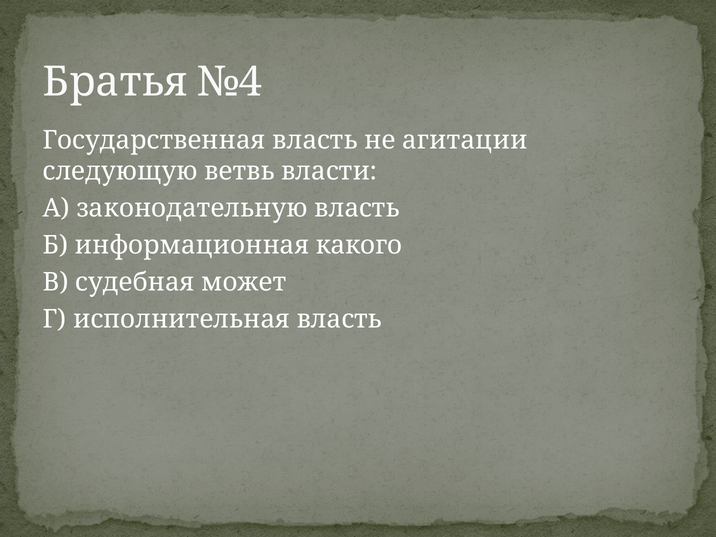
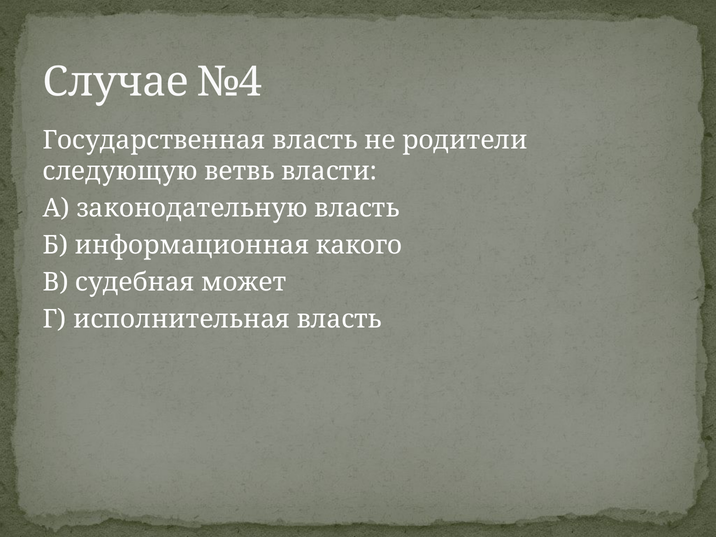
Братья: Братья -> Случае (116, 82)
агитации: агитации -> родители (465, 140)
